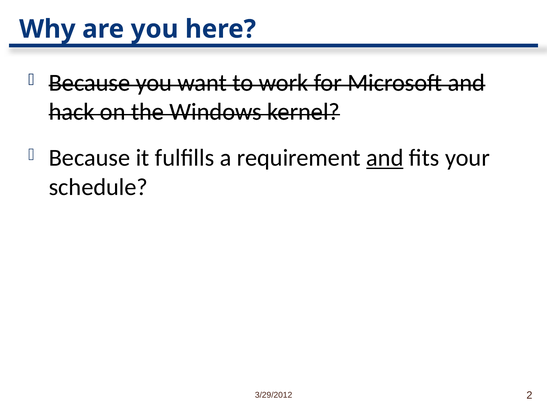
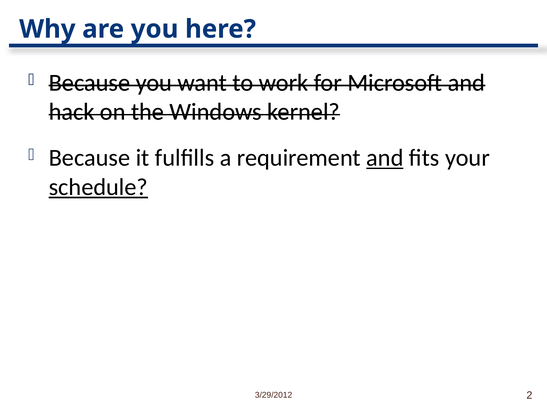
schedule underline: none -> present (98, 187)
